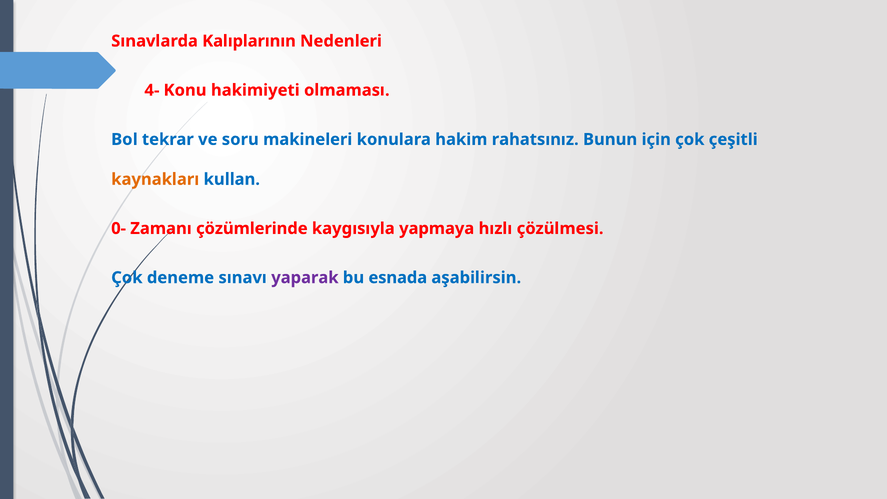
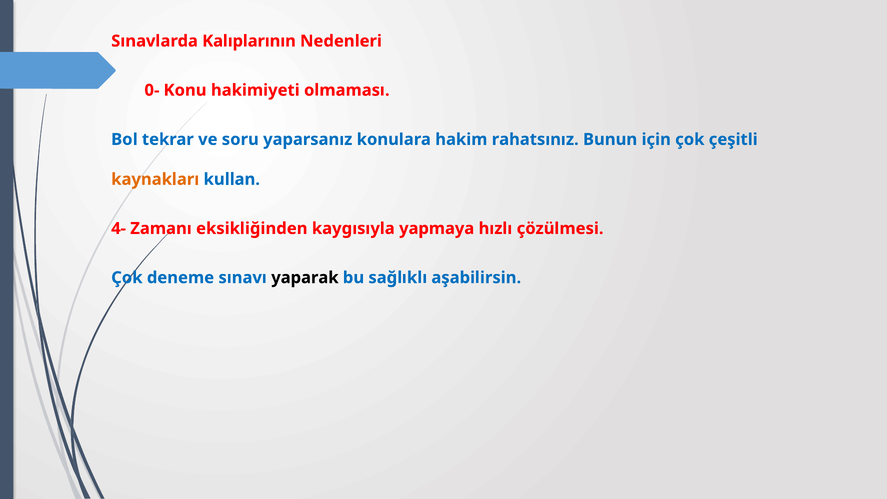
4-: 4- -> 0- (152, 90)
makineleri: makineleri -> yaparsanız (308, 139)
0-: 0- -> 4- (119, 228)
çözümlerinde: çözümlerinde -> eksikliğinden (252, 228)
yaparak colour: purple -> black (305, 278)
esnada: esnada -> sağlıklı (398, 278)
